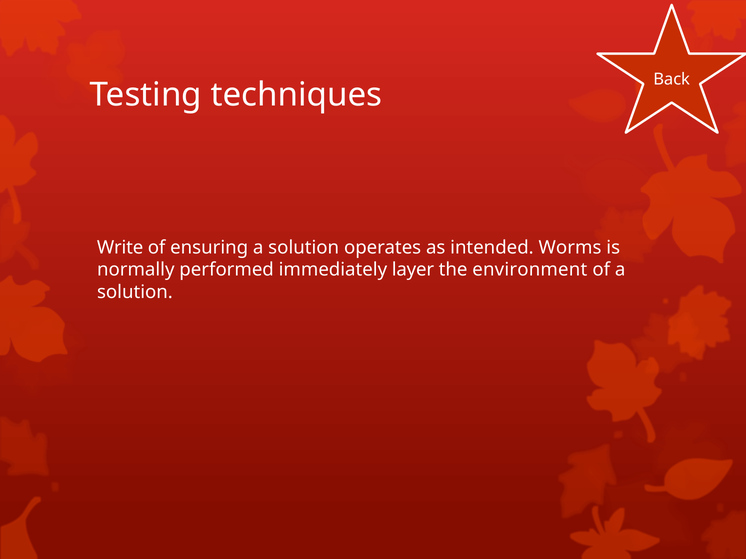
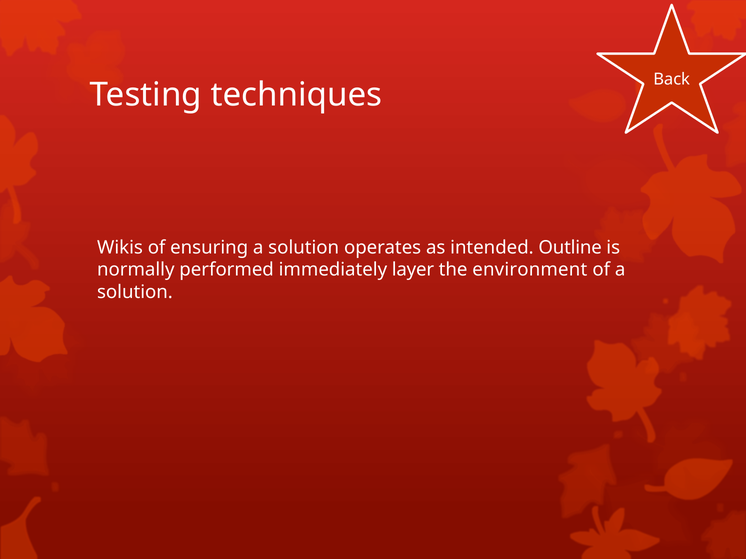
Write: Write -> Wikis (120, 248)
Worms: Worms -> Outline (570, 248)
